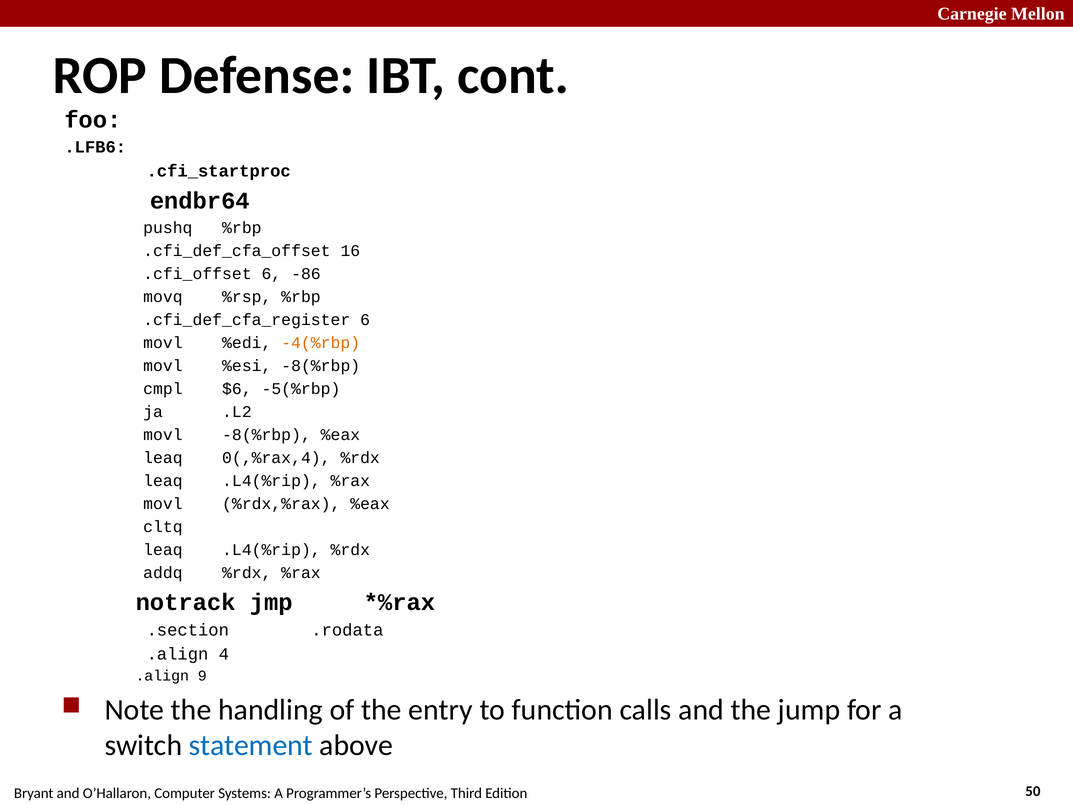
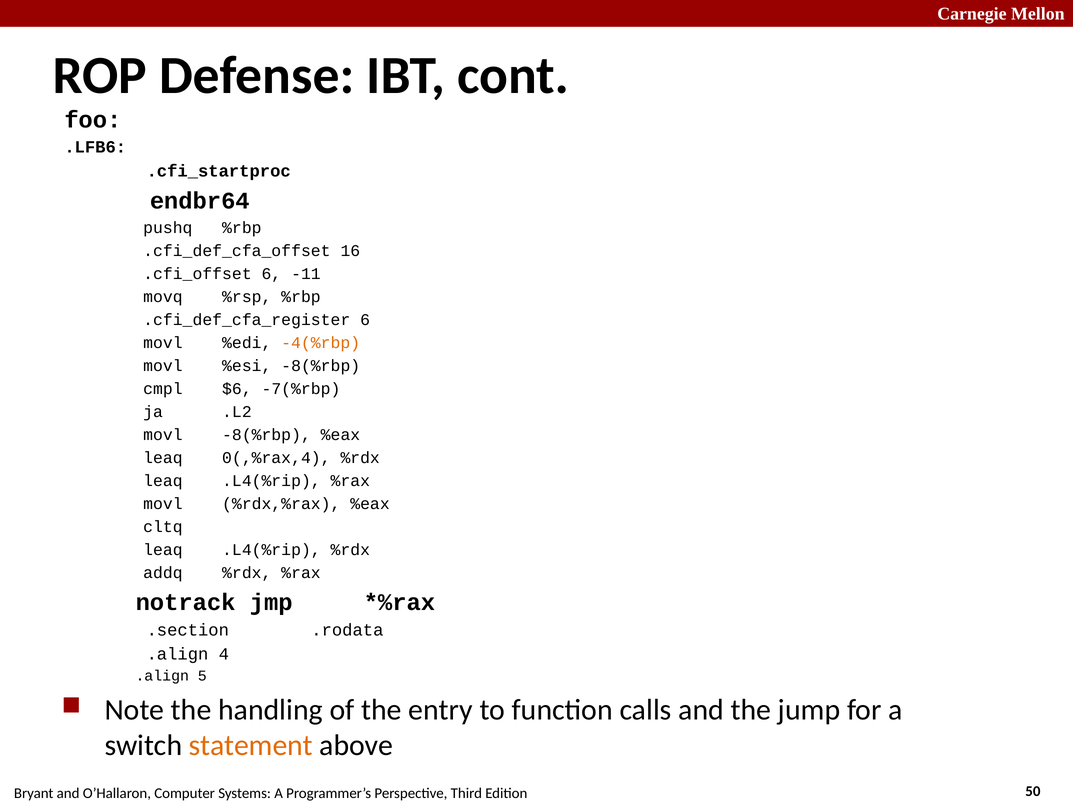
-86: -86 -> -11 (306, 274)
-5(%rbp: -5(%rbp -> -7(%rbp (301, 389)
9: 9 -> 5 (202, 676)
statement colour: blue -> orange (251, 745)
